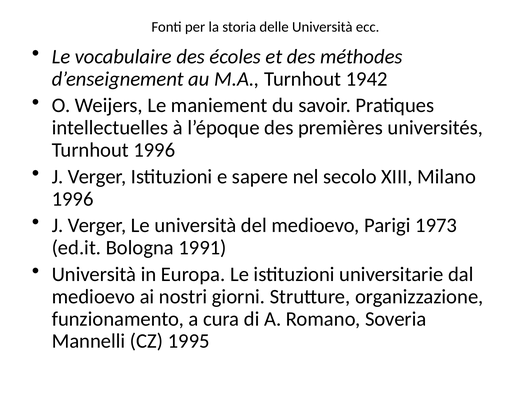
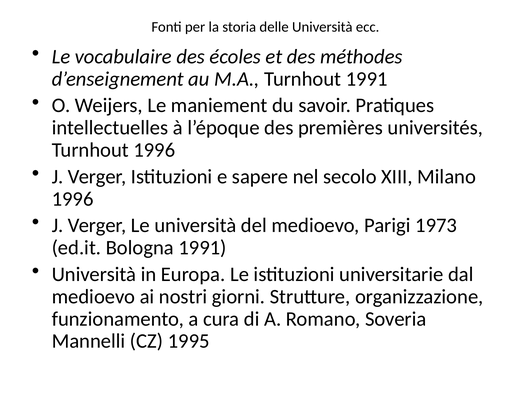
Turnhout 1942: 1942 -> 1991 (367, 79)
